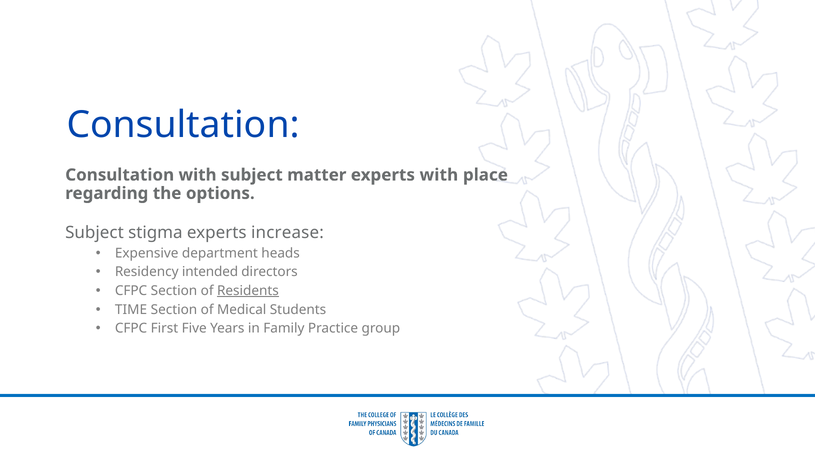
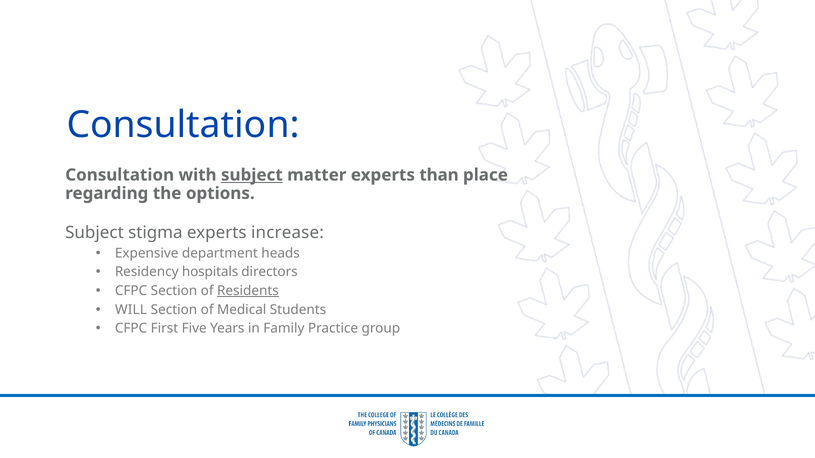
subject underline: none -> present (252, 175)
experts with: with -> than (439, 175)
intended: intended -> hospitals (210, 272)
TIME: TIME -> WILL (131, 310)
